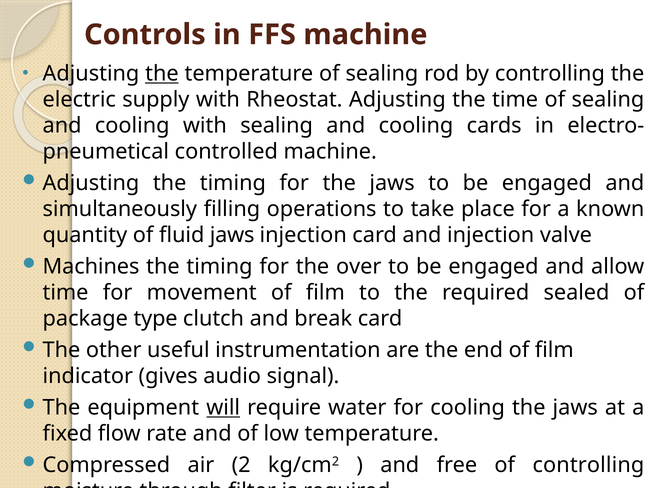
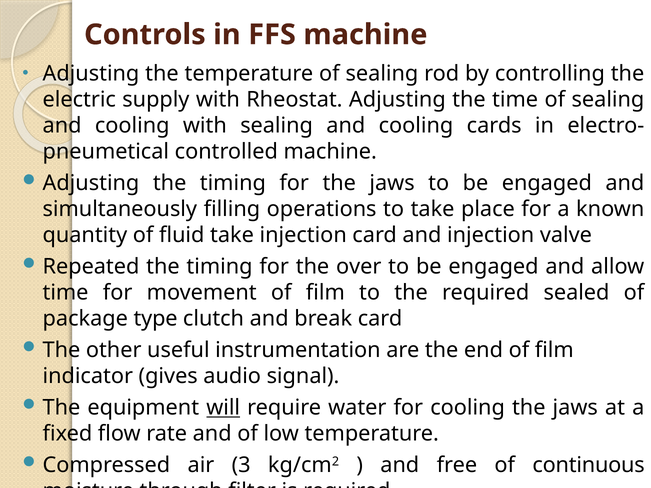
the underline: present -> none (162, 74)
fluid jaws: jaws -> take (232, 235)
Machines: Machines -> Repeated (91, 267)
2: 2 -> 3 (241, 465)
of controlling: controlling -> continuous (589, 465)
